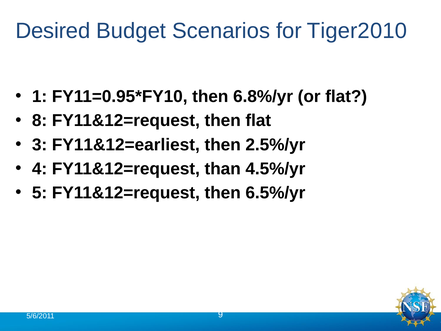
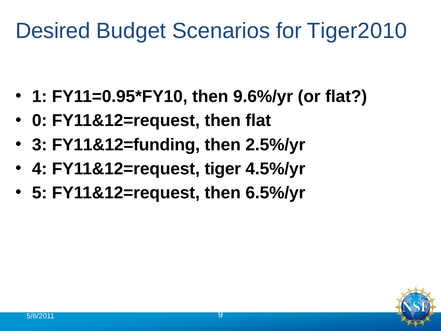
6.8%/yr: 6.8%/yr -> 9.6%/yr (263, 97)
8: 8 -> 0 (40, 121)
FY11&12=earliest: FY11&12=earliest -> FY11&12=funding (126, 145)
than: than -> tiger (223, 169)
